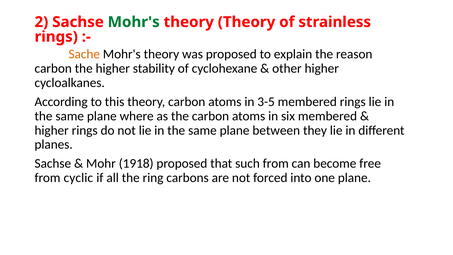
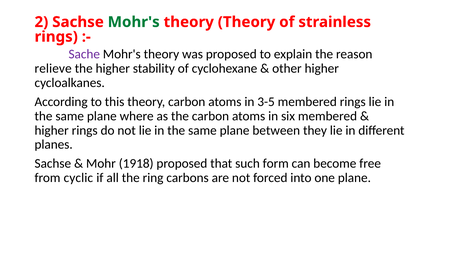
Sache colour: orange -> purple (84, 54)
carbon: carbon -> relieve (53, 68)
such from: from -> form (276, 163)
